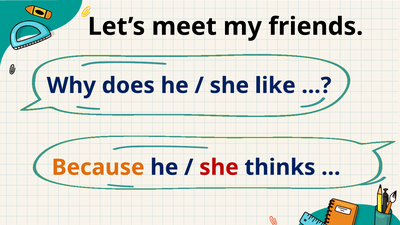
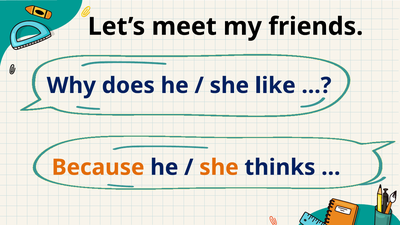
she colour: red -> orange (219, 167)
